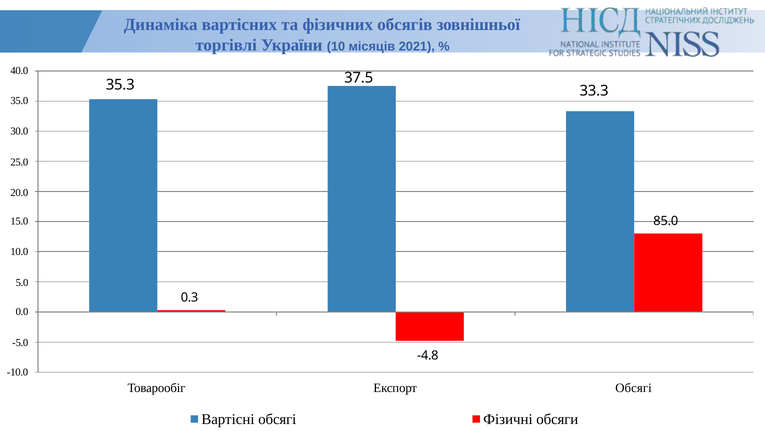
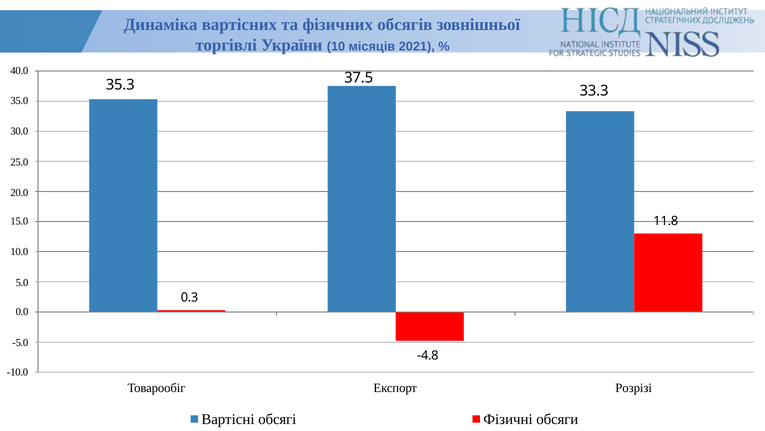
85.0: 85.0 -> 11.8 (666, 221)
Експорт Обсягі: Обсягі -> Розрізі (634, 388)
